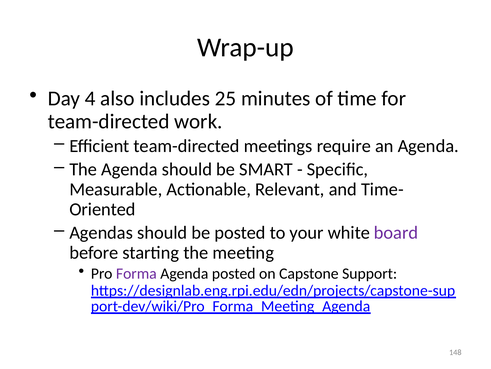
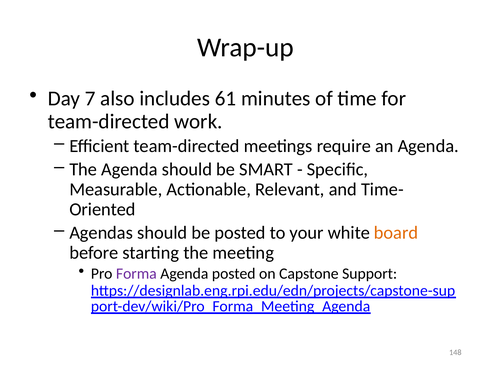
4: 4 -> 7 (90, 98)
25: 25 -> 61 (226, 98)
board colour: purple -> orange (396, 232)
